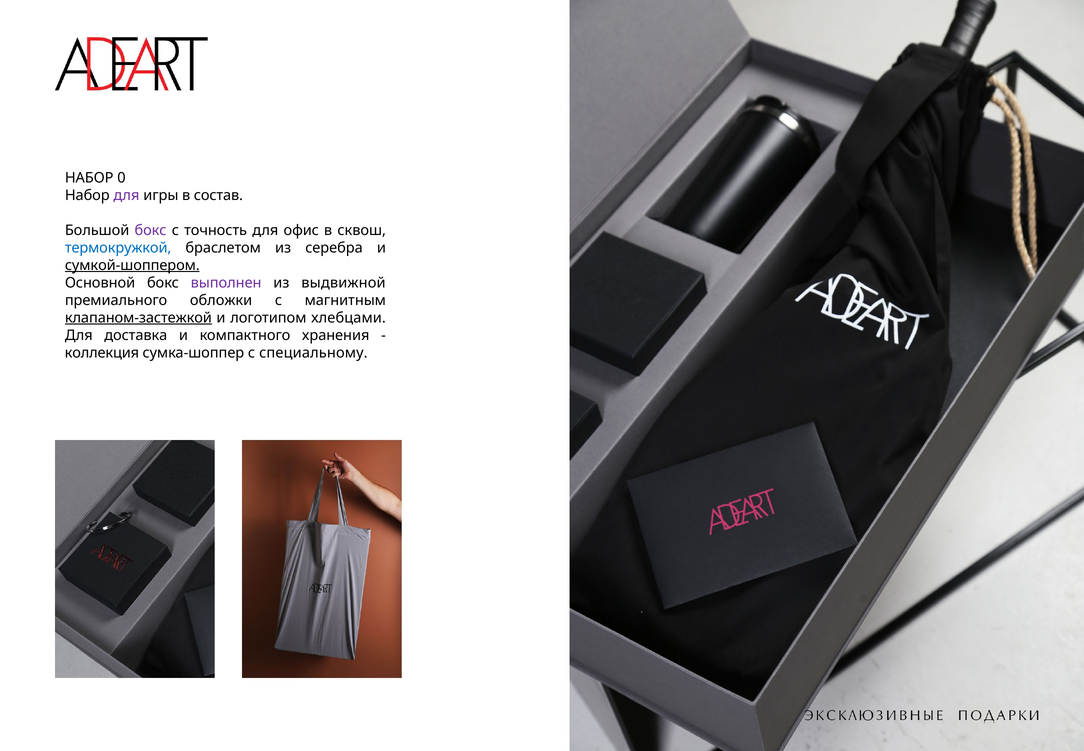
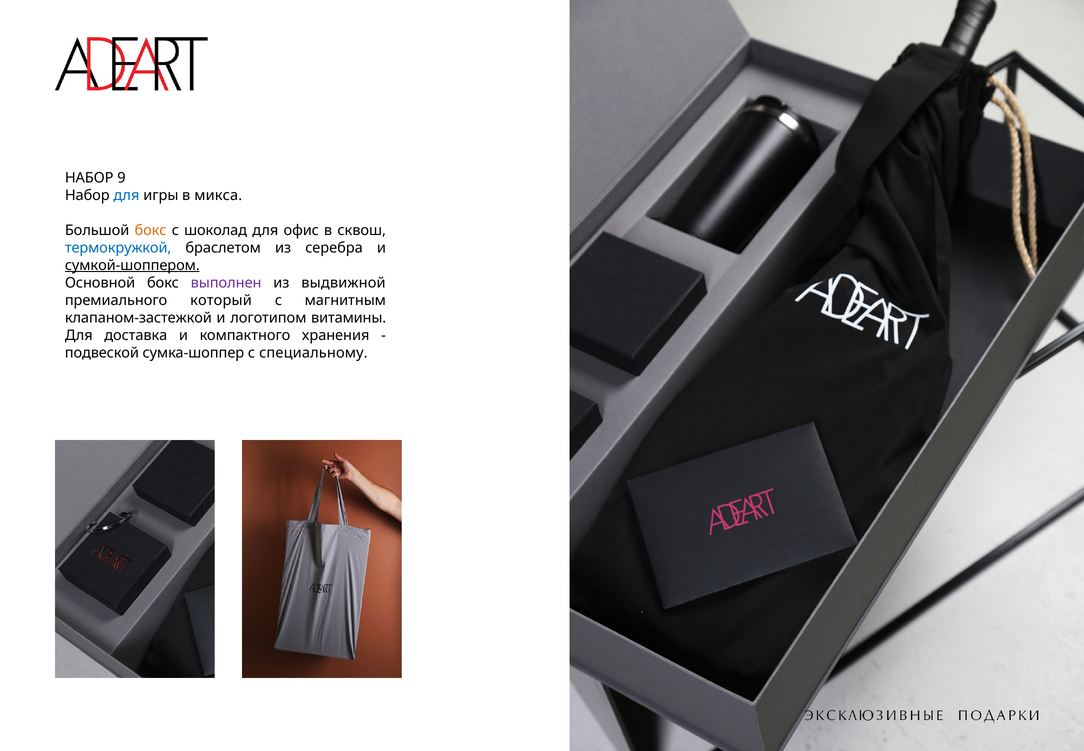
0: 0 -> 9 (122, 178)
для colour: purple -> blue (126, 195)
состав: состав -> микса (218, 195)
бокс colour: purple -> orange (151, 230)
точность: точность -> шоколад (216, 230)
обложки: обложки -> который (221, 300)
клапаном-застежкой underline: present -> none (138, 318)
хлебцами: хлебцами -> витамины (349, 318)
коллекция: коллекция -> подвеской (102, 353)
